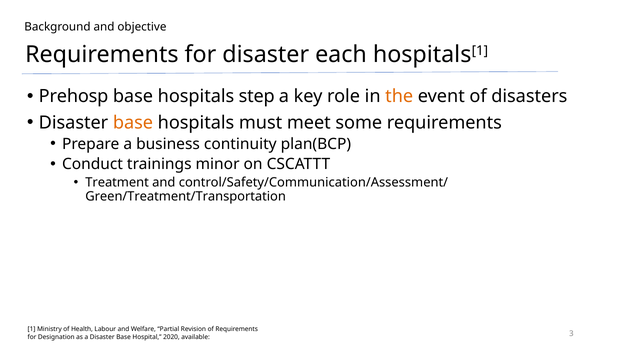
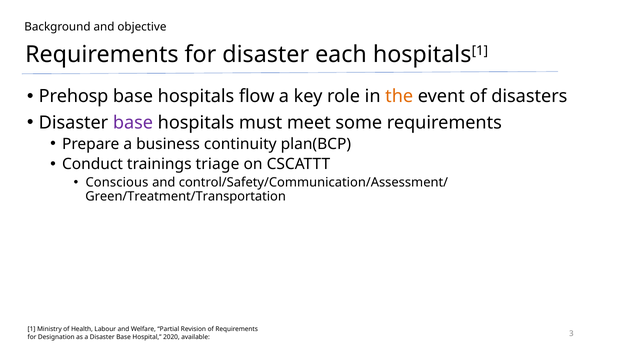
step: step -> flow (257, 96)
base colour: orange -> purple (133, 122)
minor: minor -> triage (217, 164)
Treatment: Treatment -> Conscious (117, 182)
